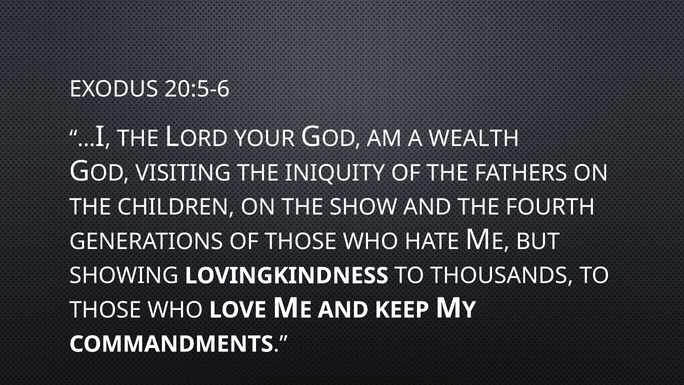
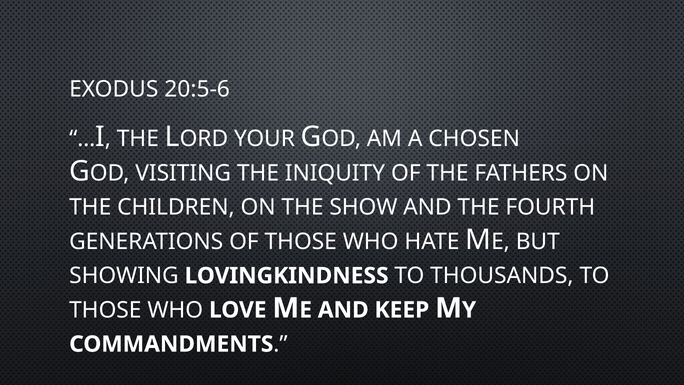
WEALTH: WEALTH -> CHOSEN (474, 139)
